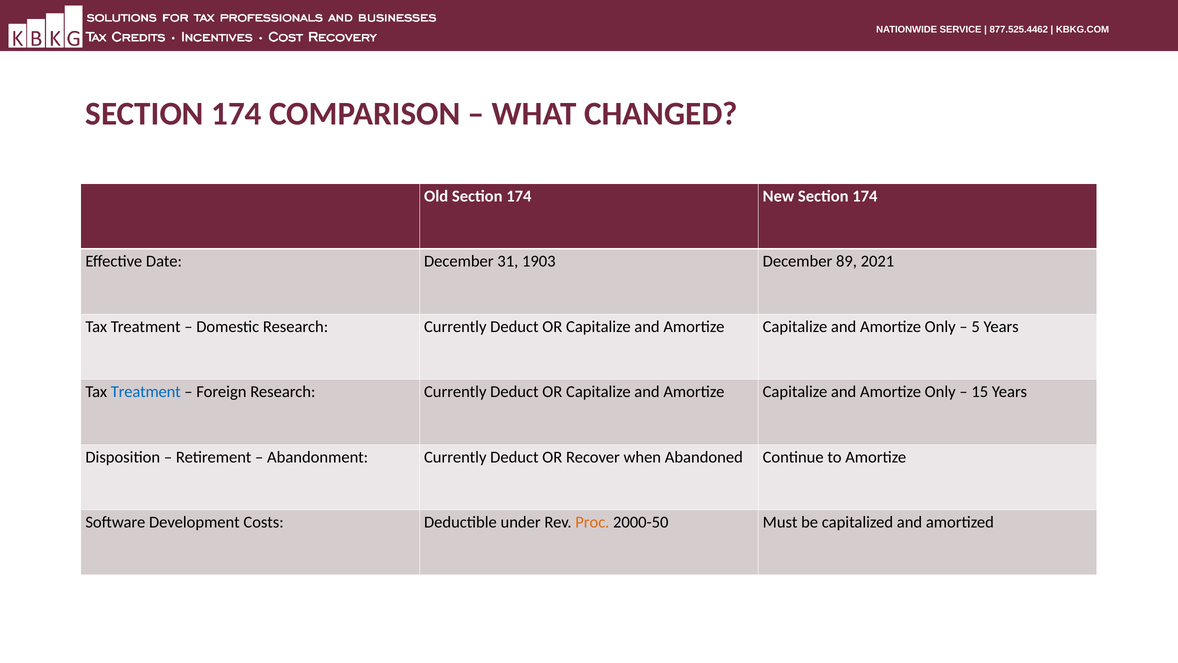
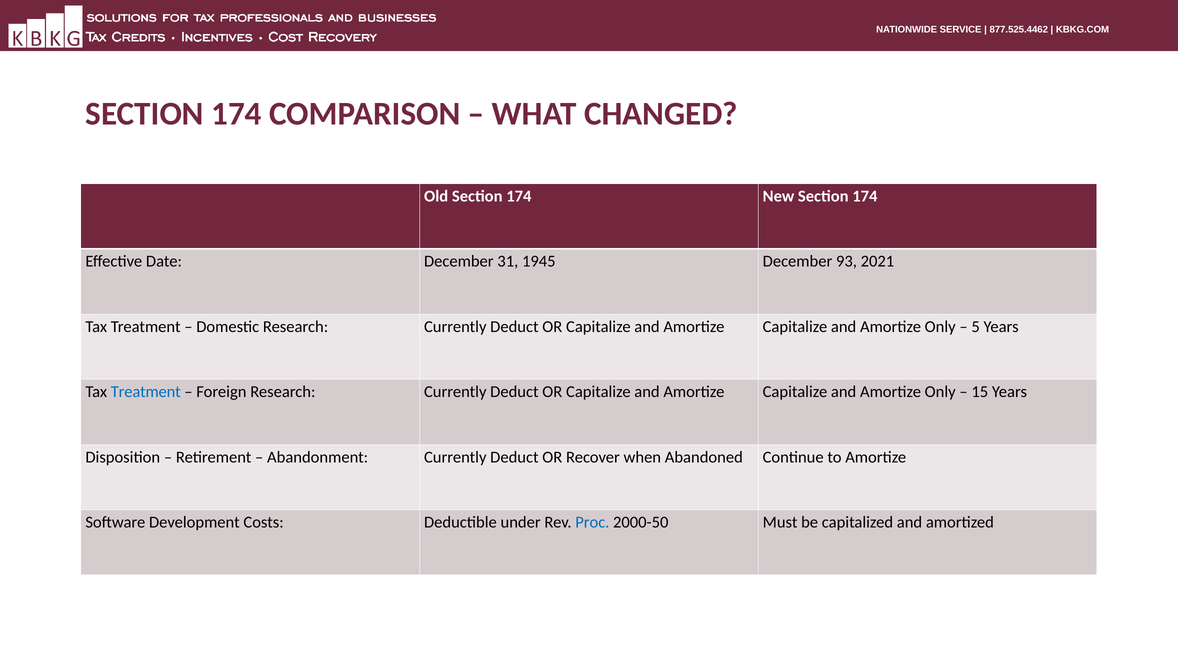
1903: 1903 -> 1945 (539, 261)
89: 89 -> 93 (846, 261)
Proc colour: orange -> blue (592, 522)
